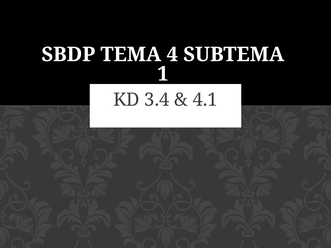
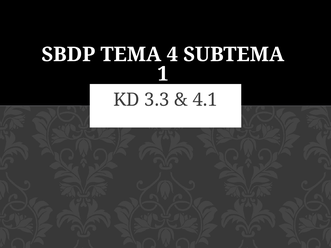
3.4: 3.4 -> 3.3 (157, 100)
